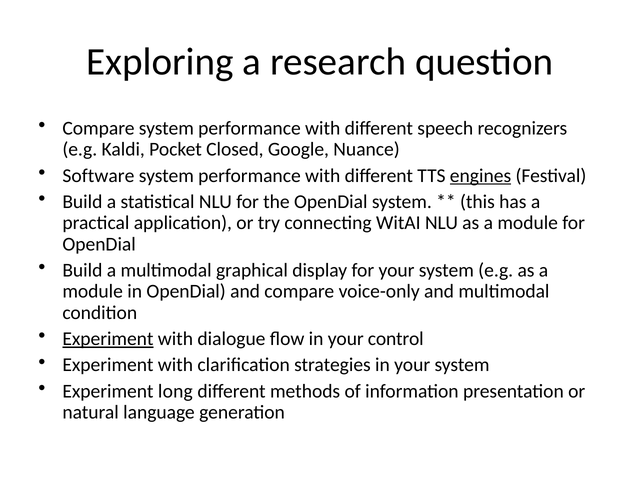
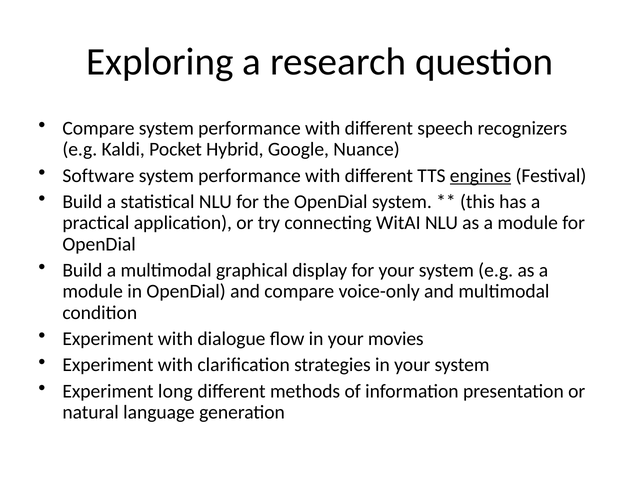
Closed: Closed -> Hybrid (235, 149)
Experiment underline: present -> none (108, 339)
control: control -> movies (396, 339)
